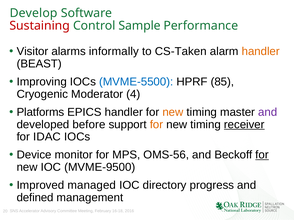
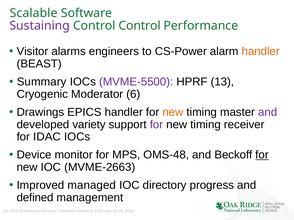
Develop: Develop -> Scalable (34, 13)
Sustaining colour: red -> purple (40, 26)
Control Sample: Sample -> Control (140, 26)
informally: informally -> engineers (114, 52)
CS-Taken: CS-Taken -> CS-Power (181, 52)
Improving: Improving -> Summary (42, 82)
MVME-5500 colour: blue -> purple (136, 82)
85: 85 -> 13 (222, 82)
4: 4 -> 6 (133, 94)
Platforms: Platforms -> Drawings (40, 112)
before: before -> variety (89, 125)
for colour: orange -> purple (156, 125)
receiver underline: present -> none (244, 125)
OMS-56: OMS-56 -> OMS-48 (166, 155)
MVME-9500: MVME-9500 -> MVME-2663 (100, 167)
